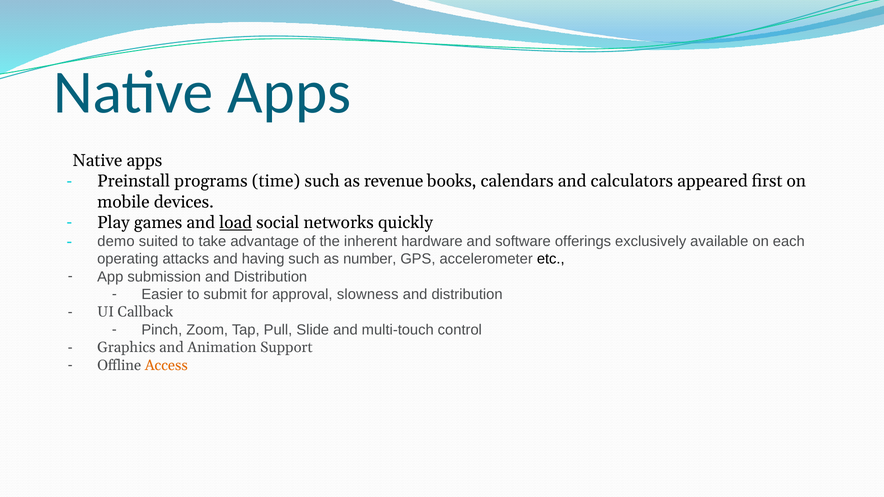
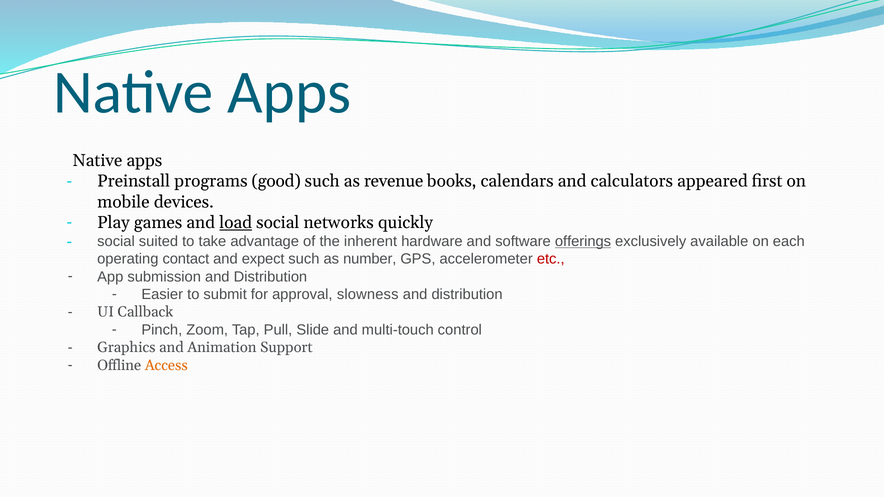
time: time -> good (276, 181)
demo: demo -> social (116, 242)
offerings underline: none -> present (583, 242)
attacks: attacks -> contact (186, 259)
having: having -> expect (263, 259)
etc colour: black -> red (551, 259)
